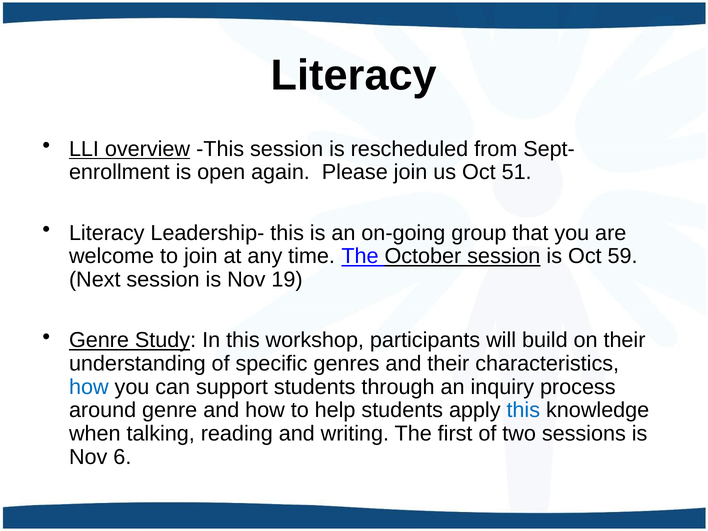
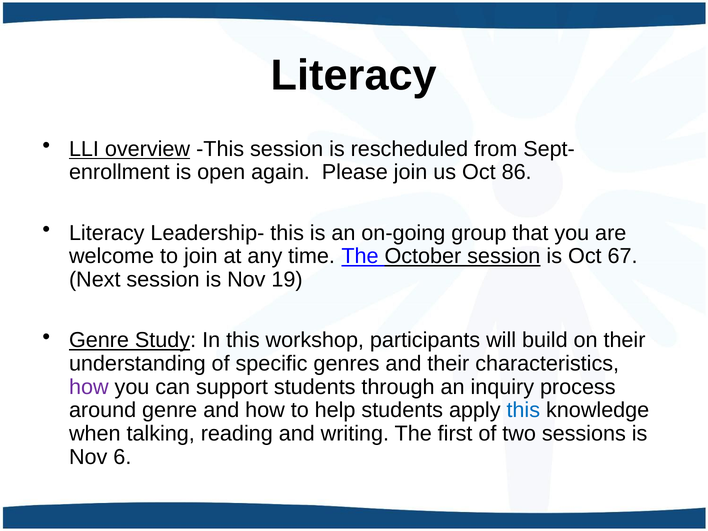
51: 51 -> 86 (517, 172)
59: 59 -> 67 (623, 256)
how colour: blue -> purple (89, 387)
